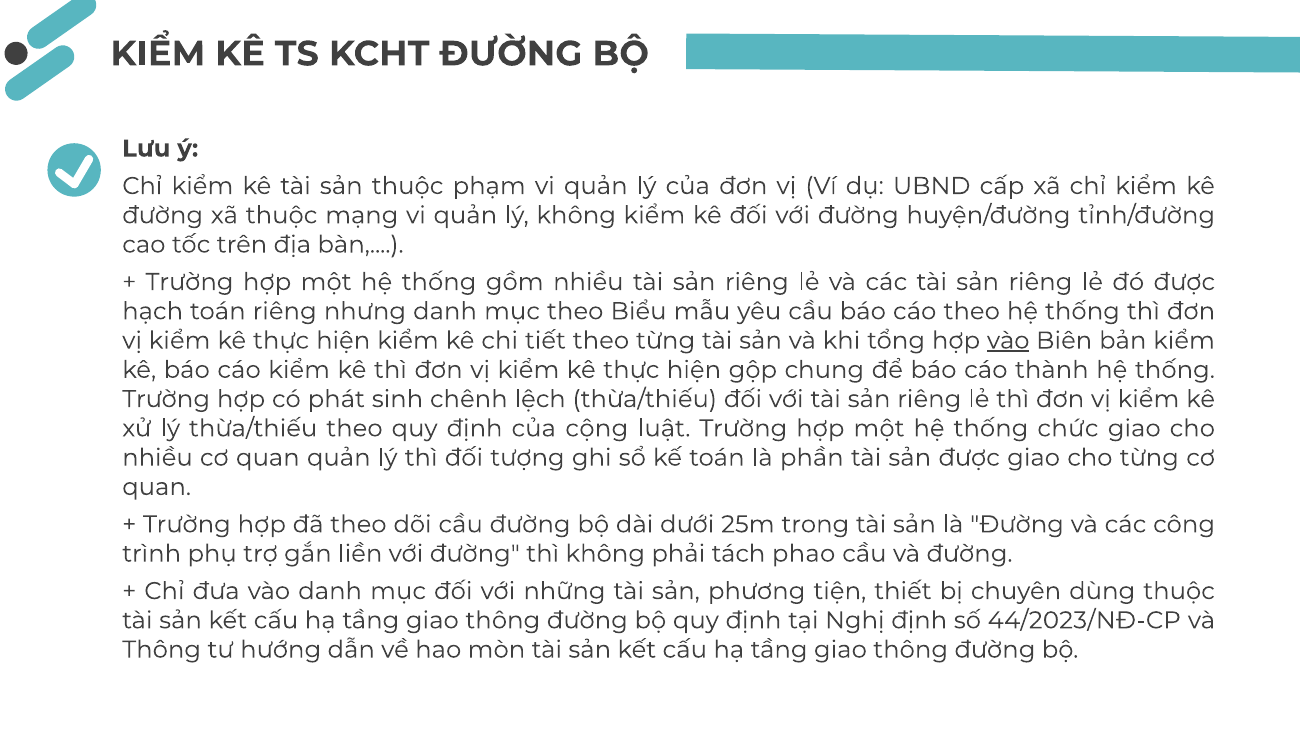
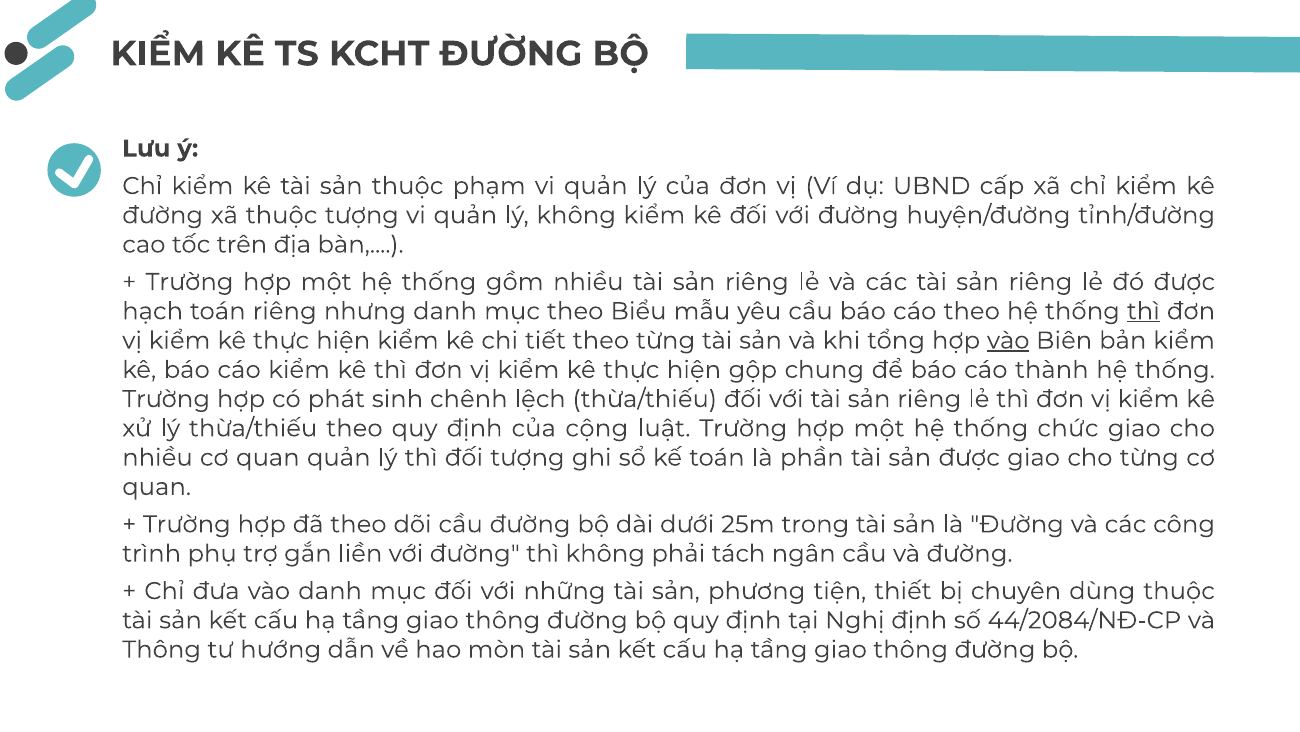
thuộc mạng: mạng -> tượng (362, 215)
thì underline: none -> present (1143, 311)
phao: phao -> ngân (804, 553)
44/2023/NĐ-CP: 44/2023/NĐ-CP -> 44/2084/NĐ-CP (1084, 620)
